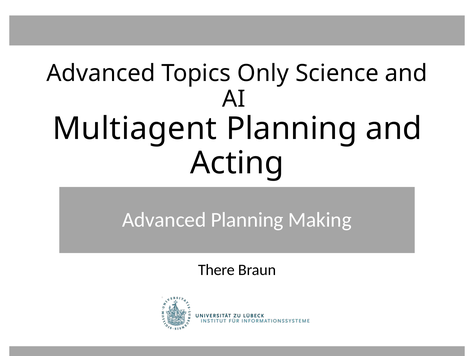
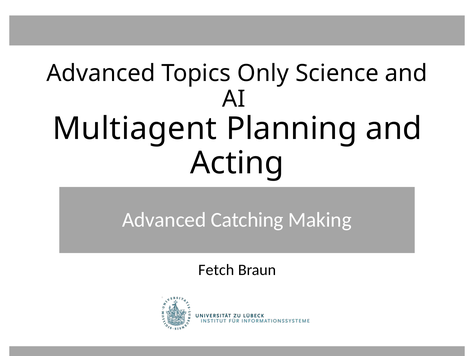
Advanced Planning: Planning -> Catching (247, 220)
There: There -> Fetch (216, 270)
